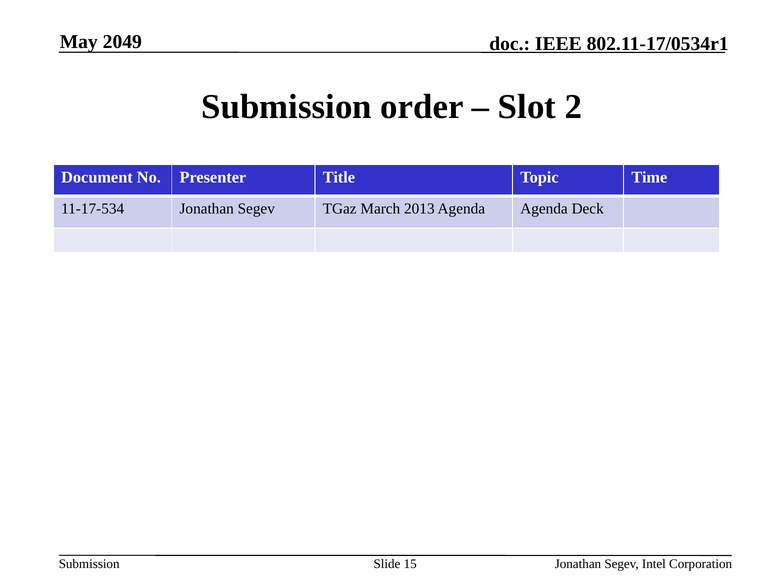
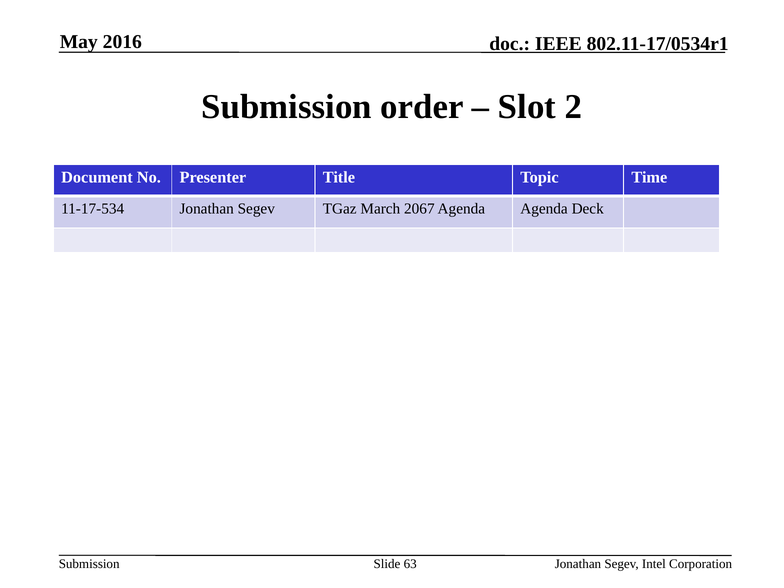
2049: 2049 -> 2016 (122, 42)
2013: 2013 -> 2067 (419, 209)
15: 15 -> 63 (410, 564)
